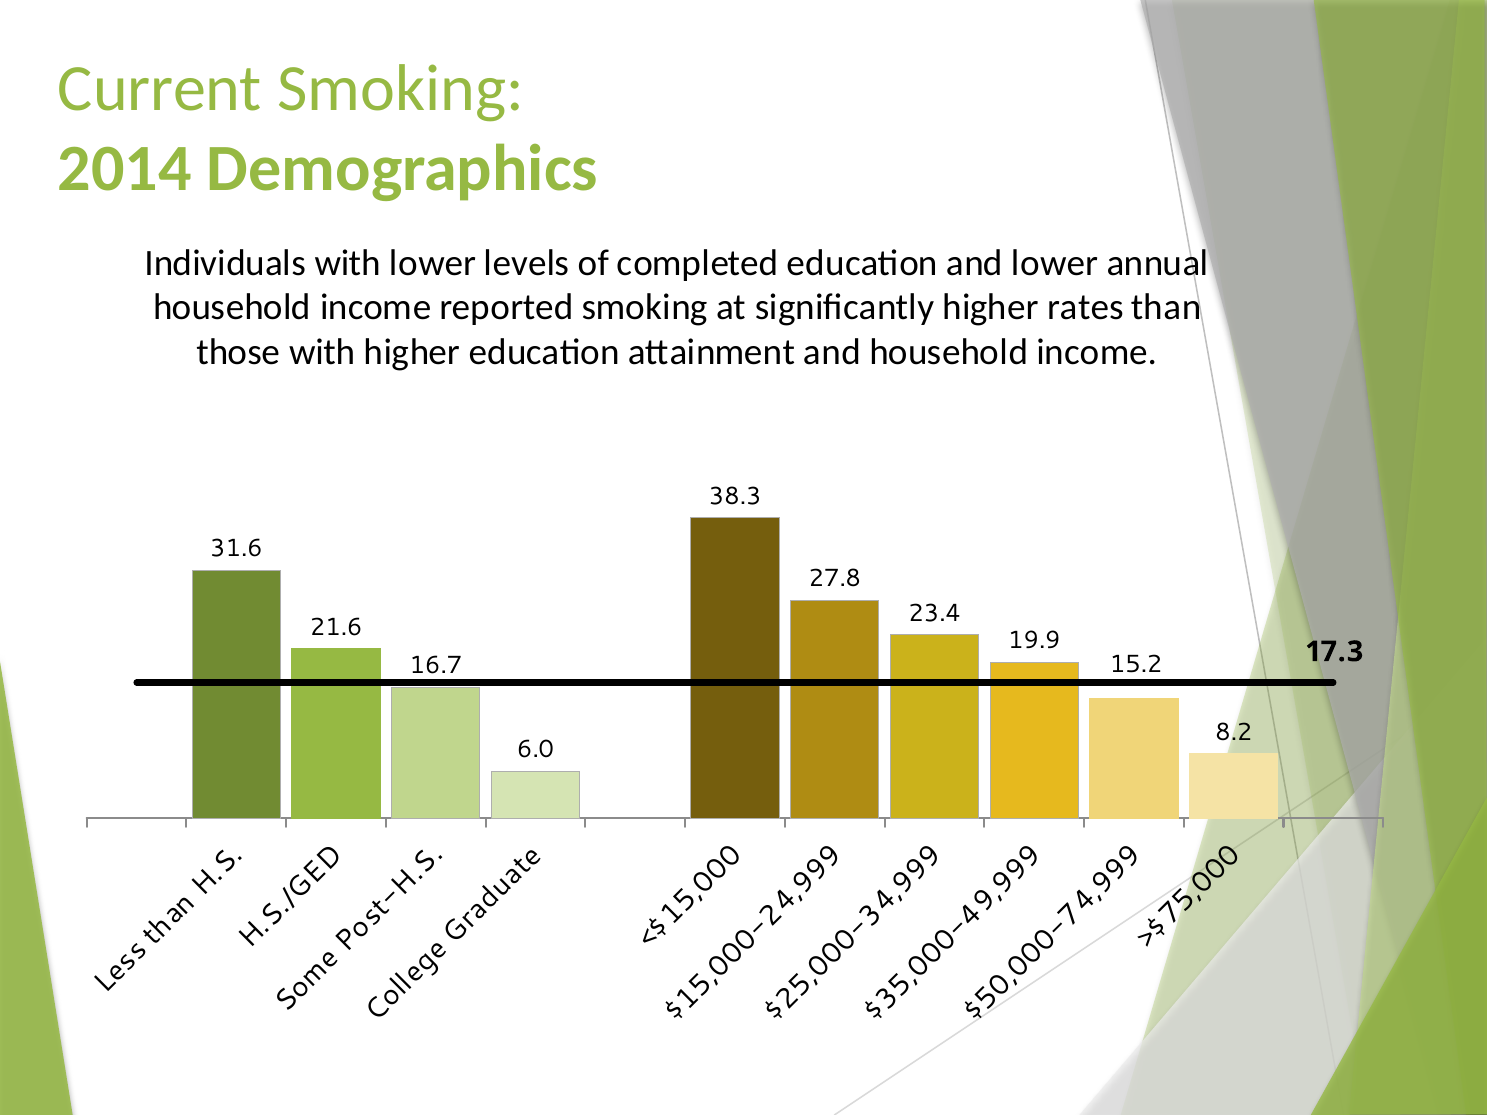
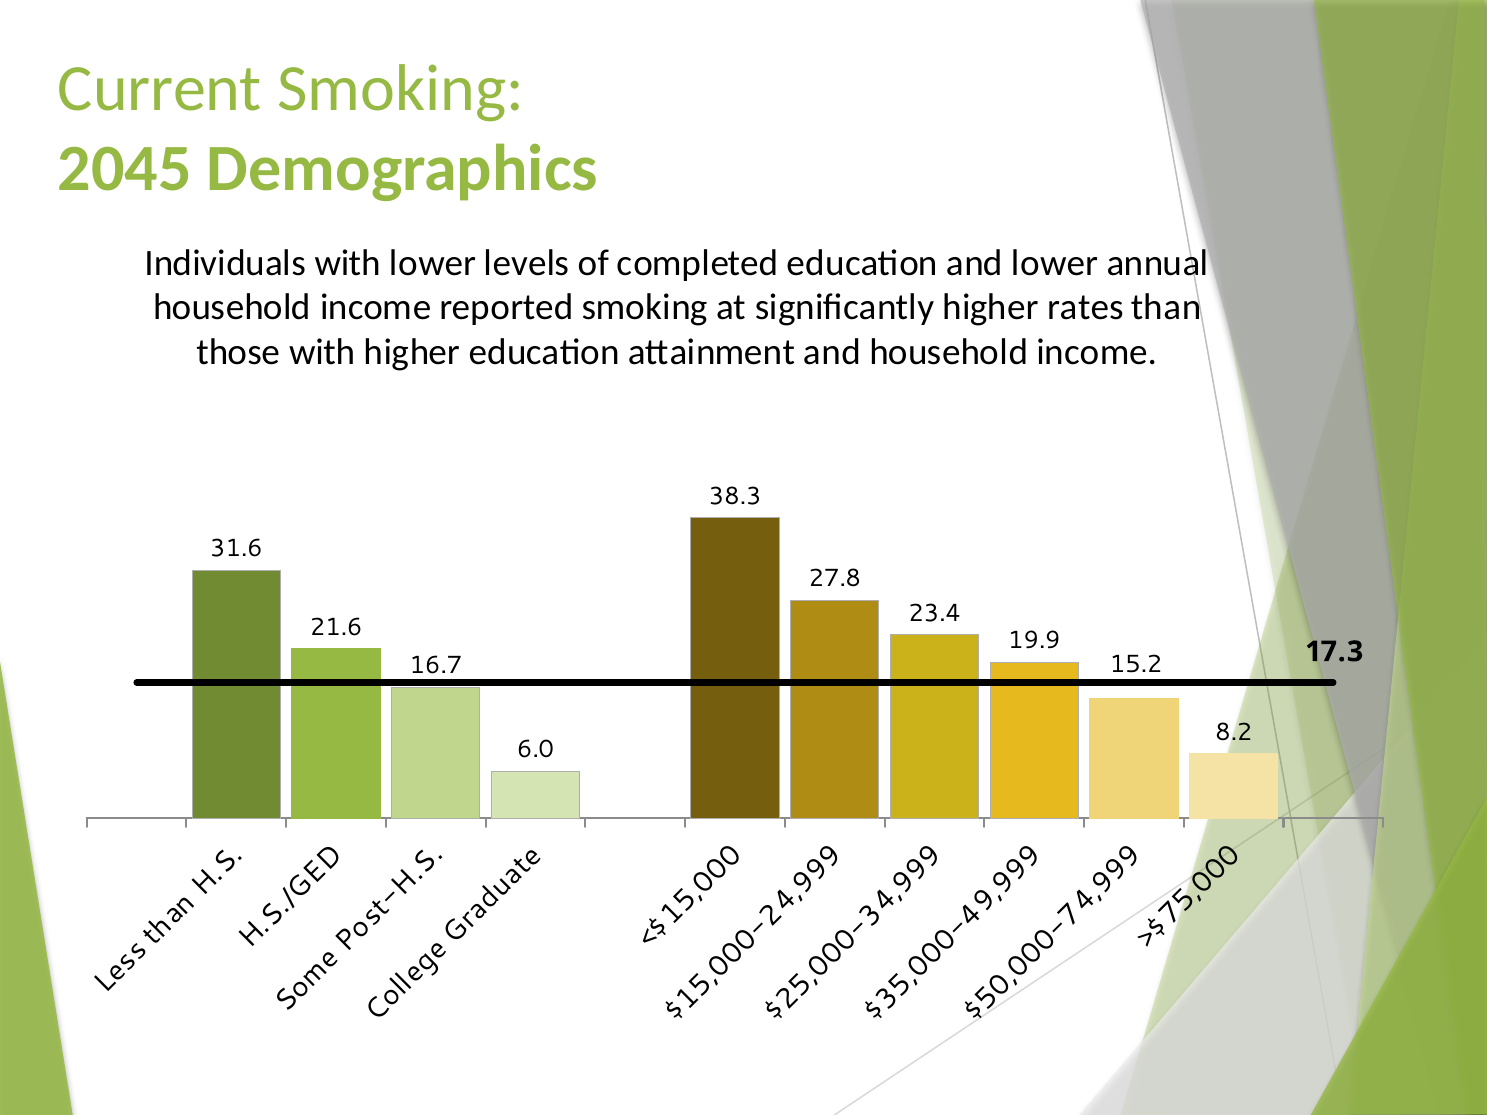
2014: 2014 -> 2045 (125, 168)
